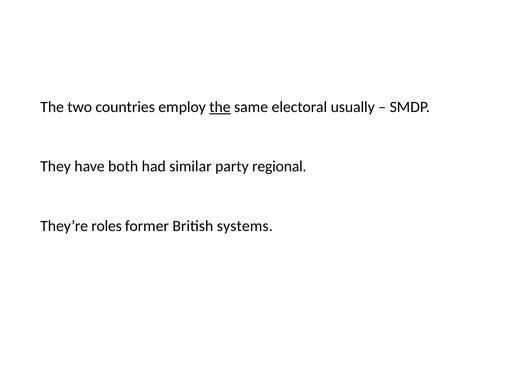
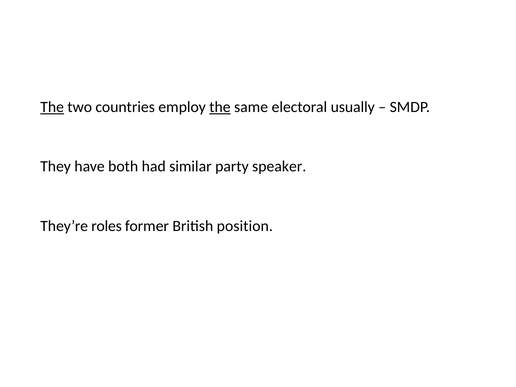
The underline: none -> present (52, 107)
regional: regional -> speaker (279, 167)
systems: systems -> position (245, 226)
